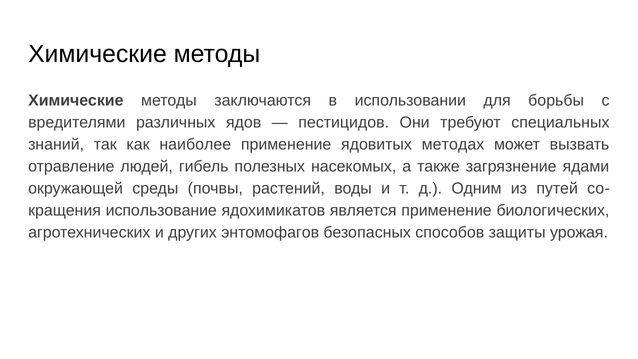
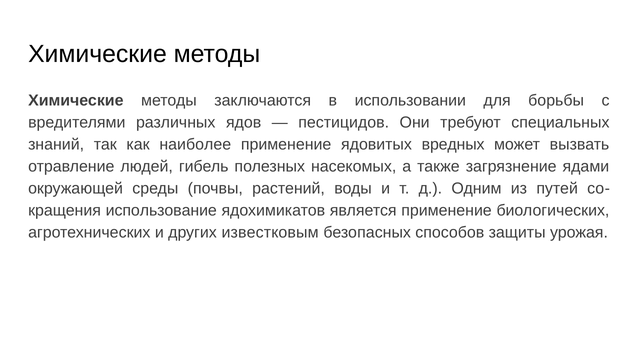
методах: методах -> вредных (453, 144)
энтомофагов: энтомофагов -> известковым (270, 232)
